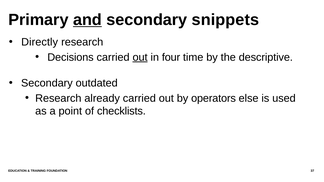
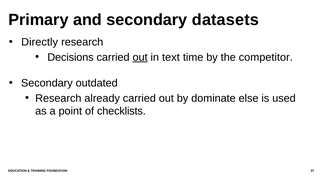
and underline: present -> none (87, 20)
snippets: snippets -> datasets (225, 20)
four: four -> text (171, 57)
descriptive: descriptive -> competitor (266, 57)
operators: operators -> dominate (213, 98)
